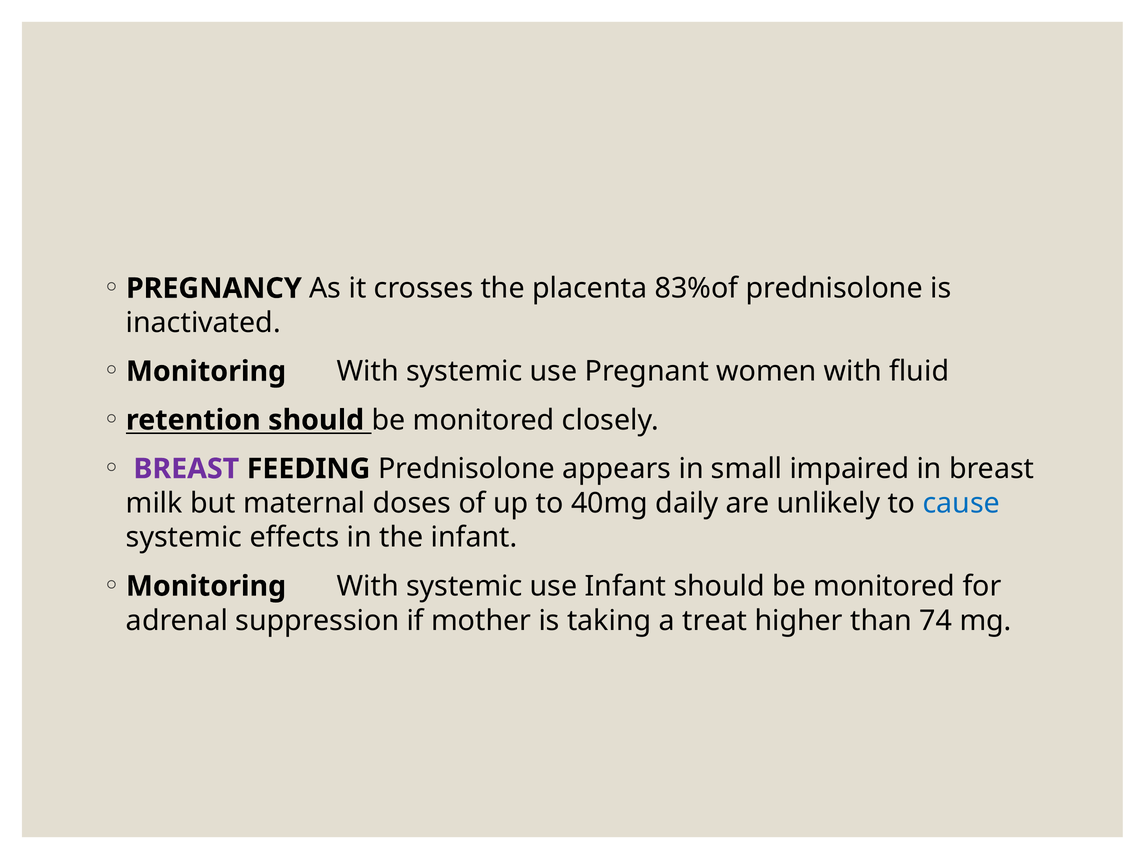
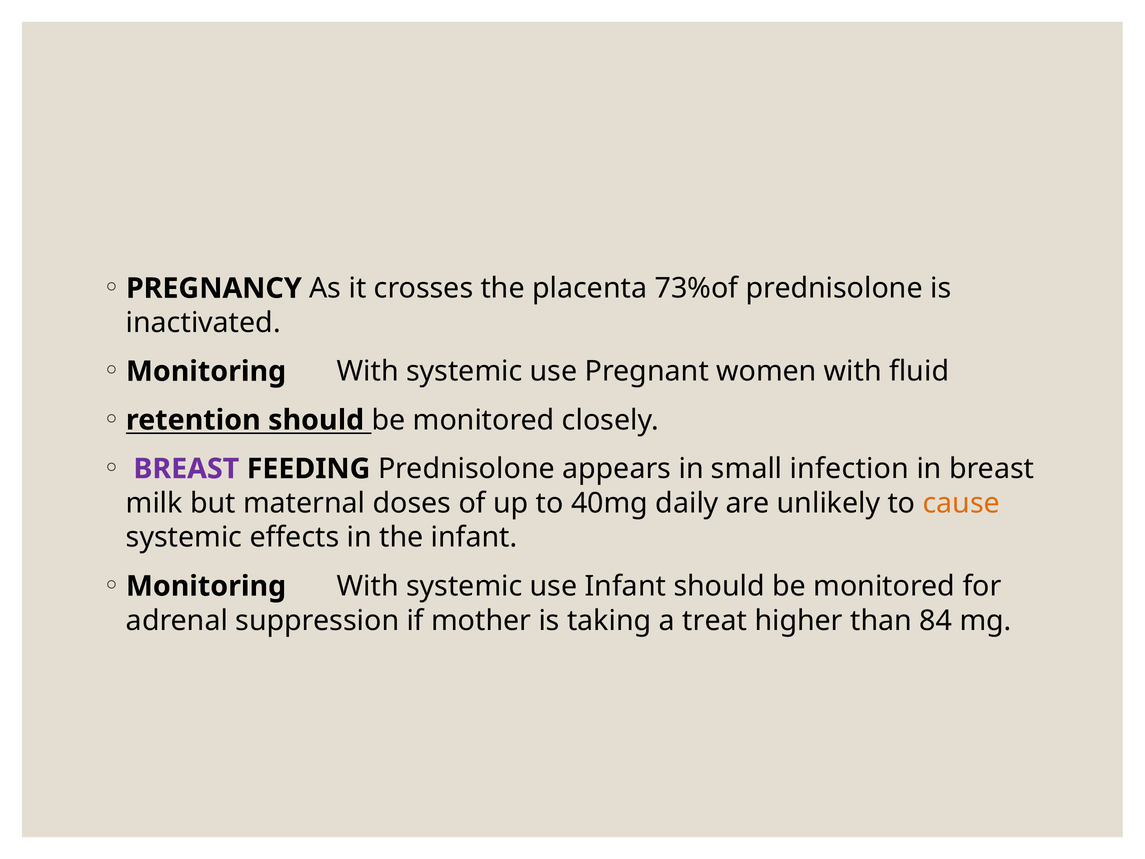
83%of: 83%of -> 73%of (696, 288)
impaired: impaired -> infection (849, 469)
cause colour: blue -> orange (961, 503)
74: 74 -> 84 (936, 620)
